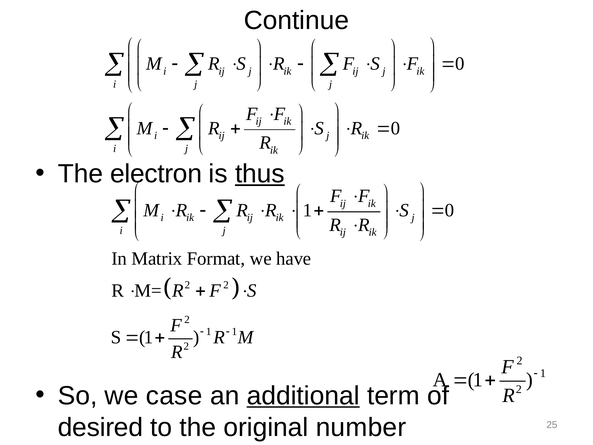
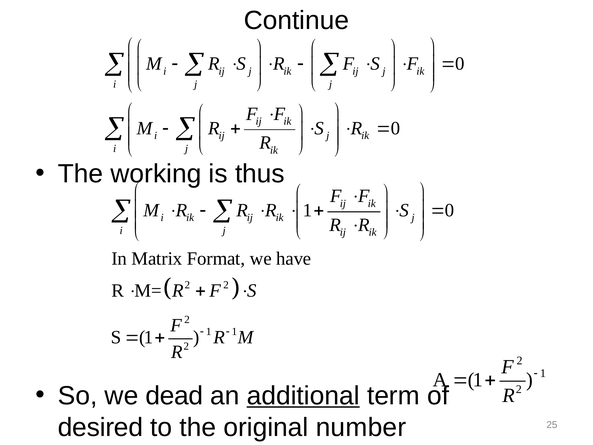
electron: electron -> working (156, 174)
thus underline: present -> none (260, 174)
case: case -> dead (174, 395)
